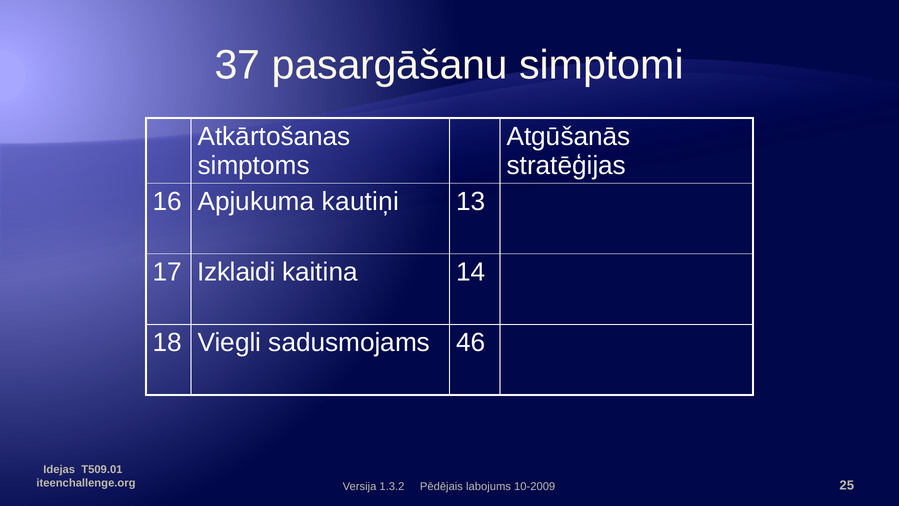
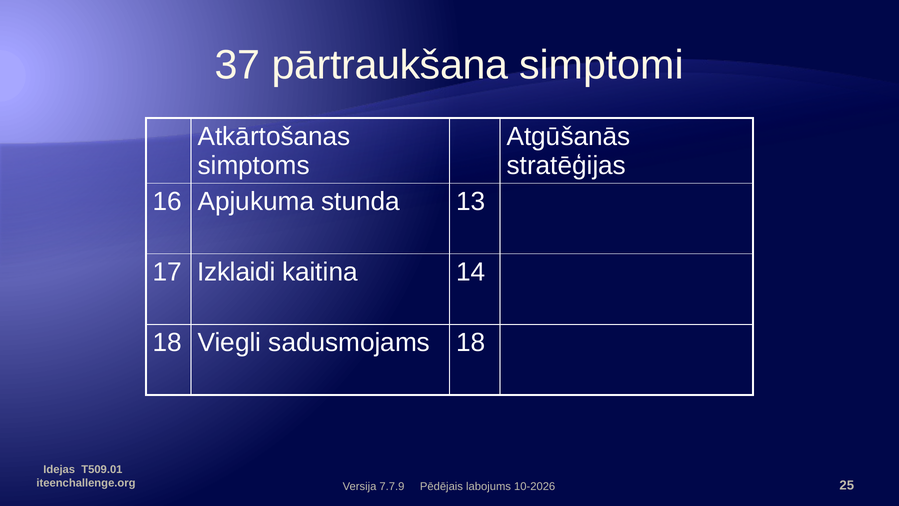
pasargāšanu: pasargāšanu -> pārtraukšana (390, 65)
kautiņi: kautiņi -> stunda (361, 202)
sadusmojams 46: 46 -> 18 (471, 343)
1.3.2: 1.3.2 -> 7.7.9 (392, 486)
10-2009: 10-2009 -> 10-2026 (535, 486)
